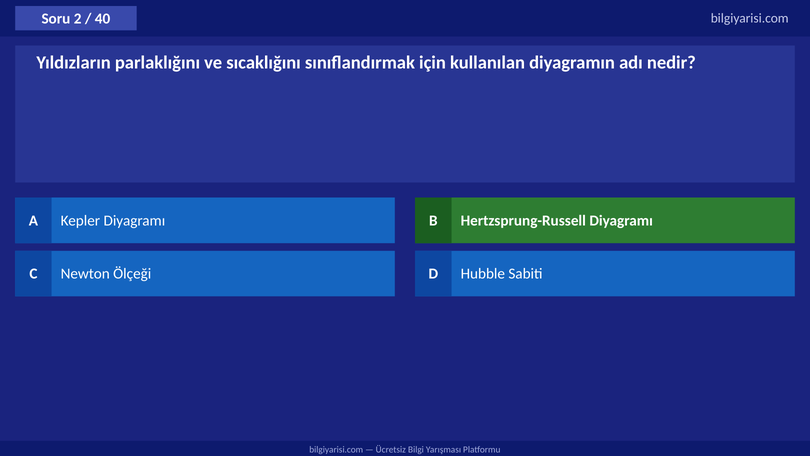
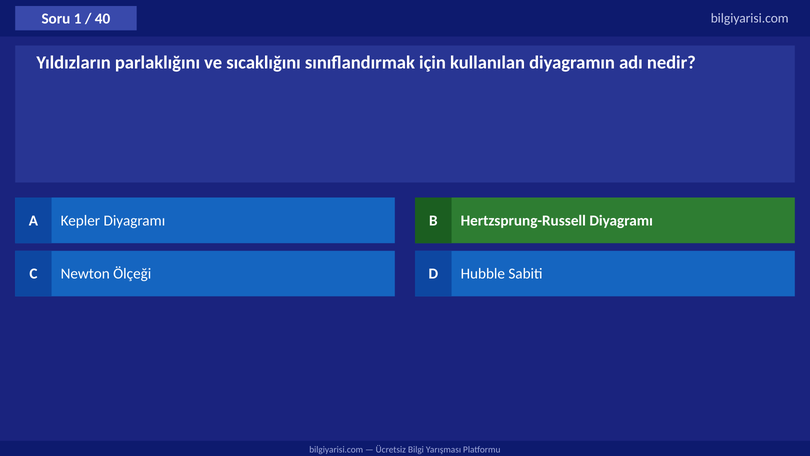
2: 2 -> 1 (78, 19)
